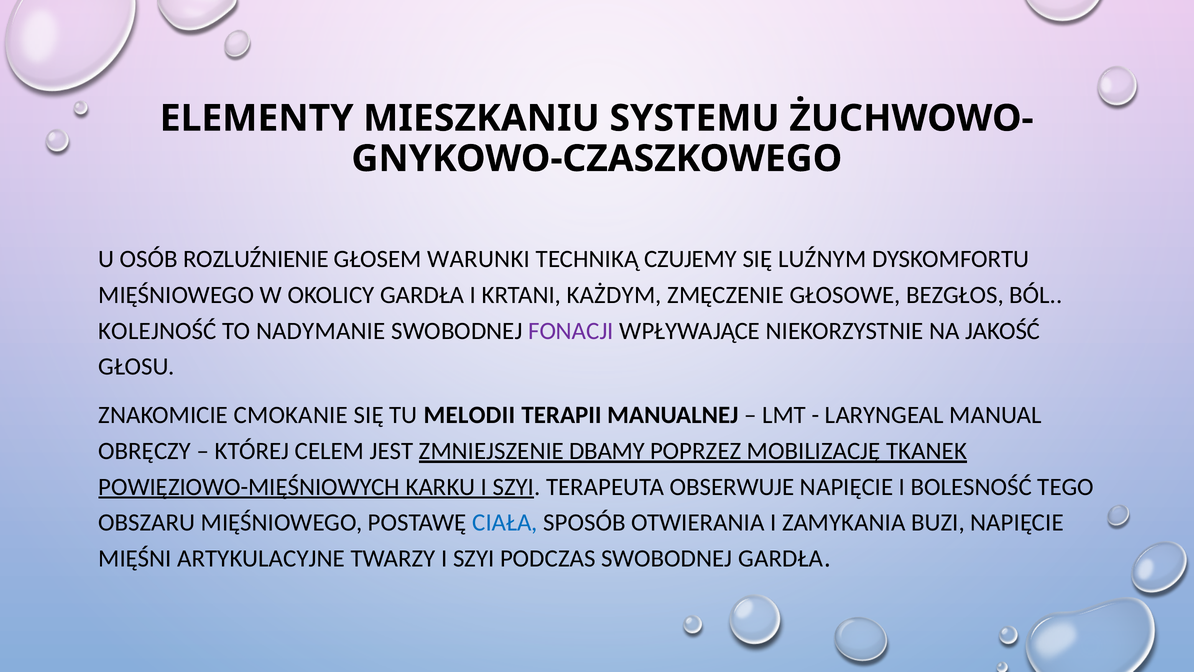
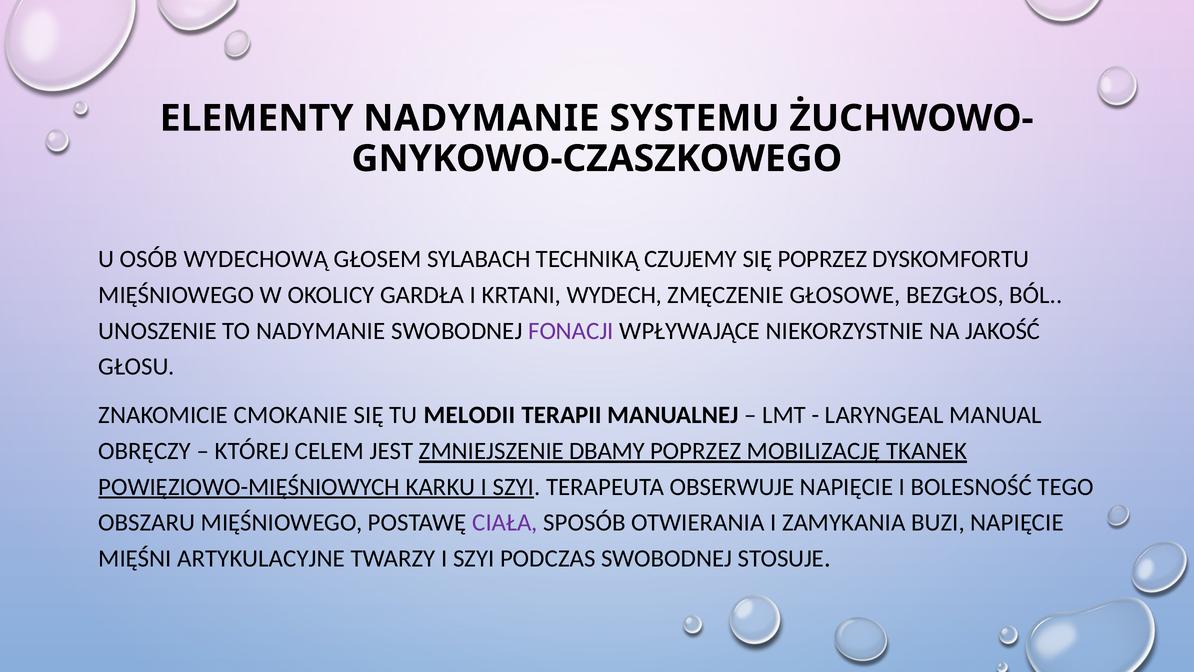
ELEMENTY MIESZKANIU: MIESZKANIU -> NADYMANIE (481, 118)
ROZLUŹNIENIE: ROZLUŹNIENIE -> WYDECHOWĄ (256, 259)
WARUNKI: WARUNKI -> SYLABACH (479, 259)
SIĘ LUŹNYM: LUŹNYM -> POPRZEZ (822, 259)
KAŻDYM: KAŻDYM -> WYDECH (614, 295)
KOLEJNOŚĆ: KOLEJNOŚĆ -> UNOSZENIE (158, 331)
CIAŁA colour: blue -> purple (505, 522)
SWOBODNEJ GARDŁA: GARDŁA -> STOSUJE (781, 558)
